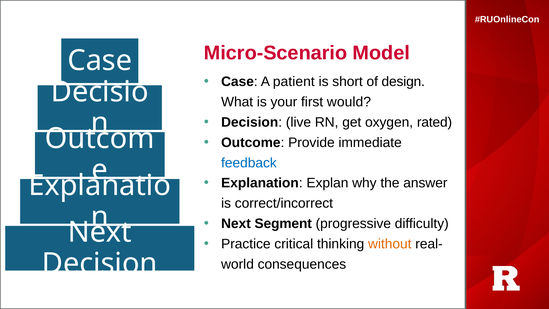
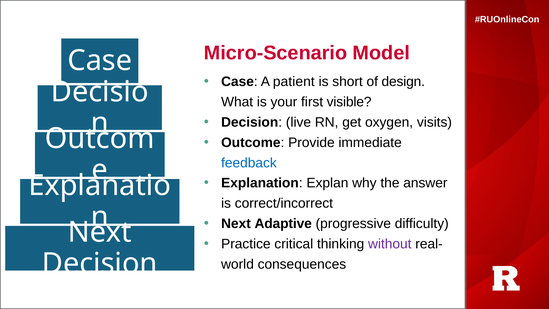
would: would -> visible (349, 102)
rated: rated -> visits (434, 122)
Segment: Segment -> Adaptive (283, 224)
without colour: orange -> purple (390, 244)
